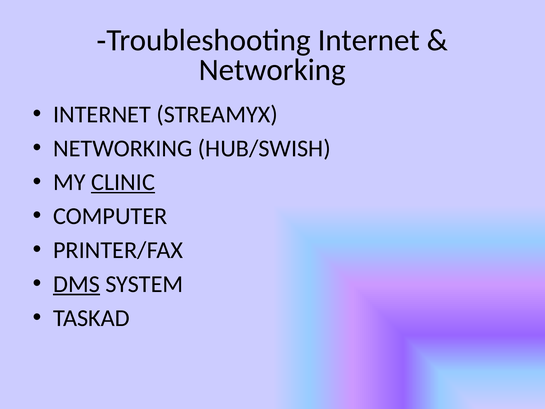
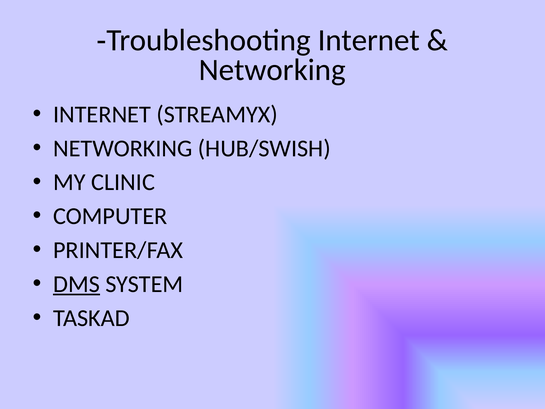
CLINIC underline: present -> none (123, 182)
